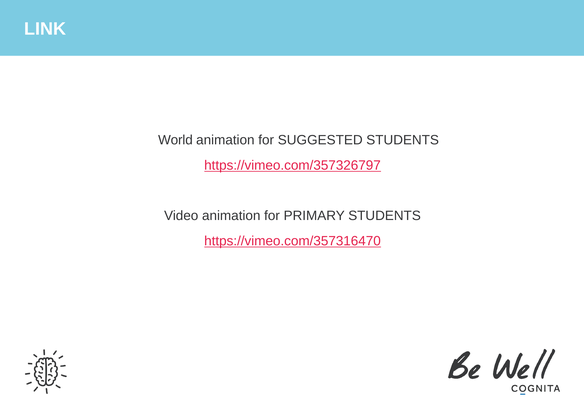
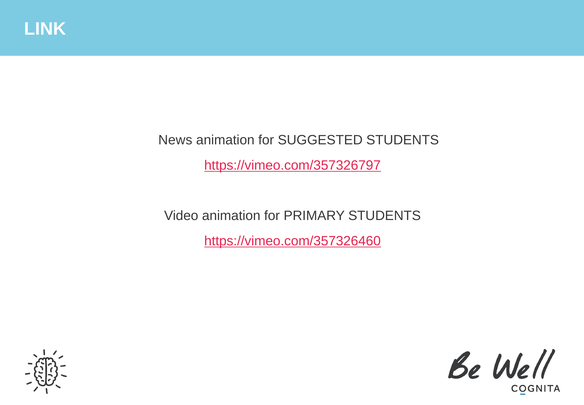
World: World -> News (175, 140)
https://vimeo.com/357316470: https://vimeo.com/357316470 -> https://vimeo.com/357326460 (292, 241)
